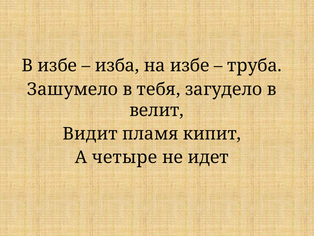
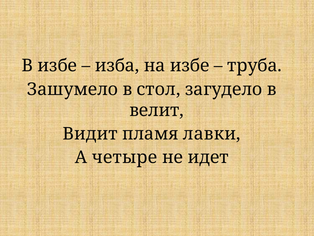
тебя: тебя -> стол (159, 89)
кипит: кипит -> лавки (212, 134)
